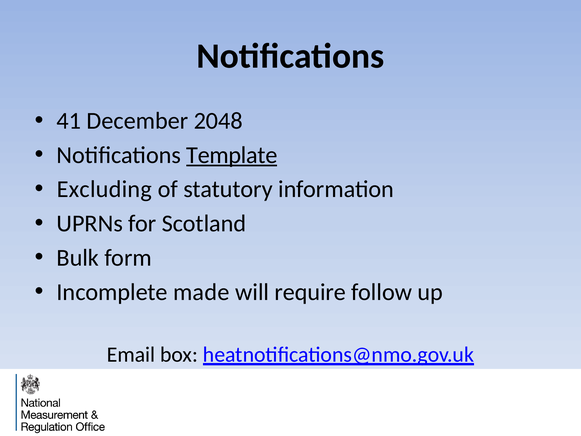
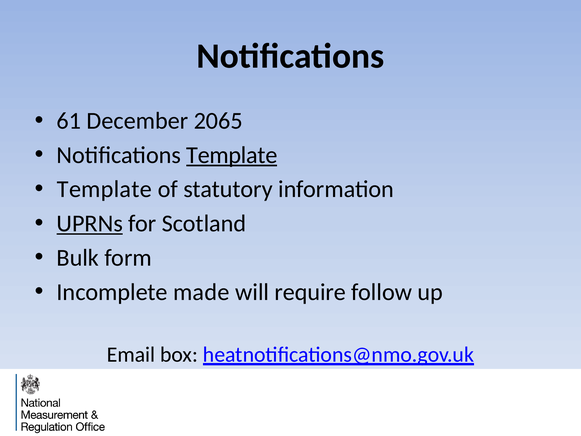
41: 41 -> 61 (69, 121)
2048: 2048 -> 2065 (218, 121)
Excluding: Excluding -> Template (104, 189)
UPRNs underline: none -> present (90, 223)
